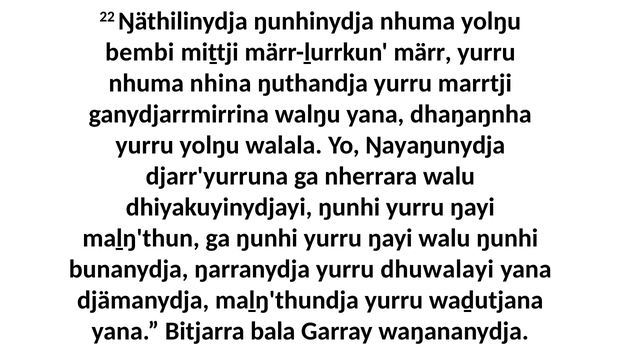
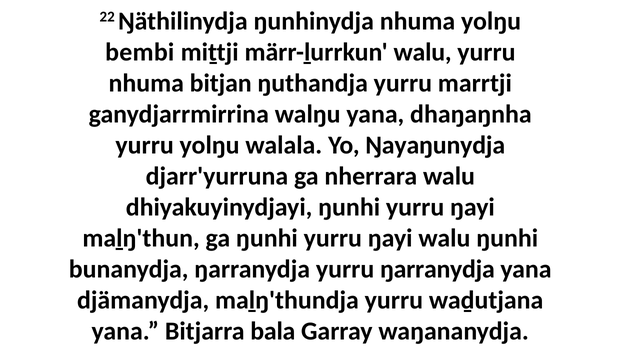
märr-ḻurrkun märr: märr -> walu (423, 52)
nhina: nhina -> bitjan (221, 83)
yurru dhuwalayi: dhuwalayi -> ŋarranydja (437, 270)
